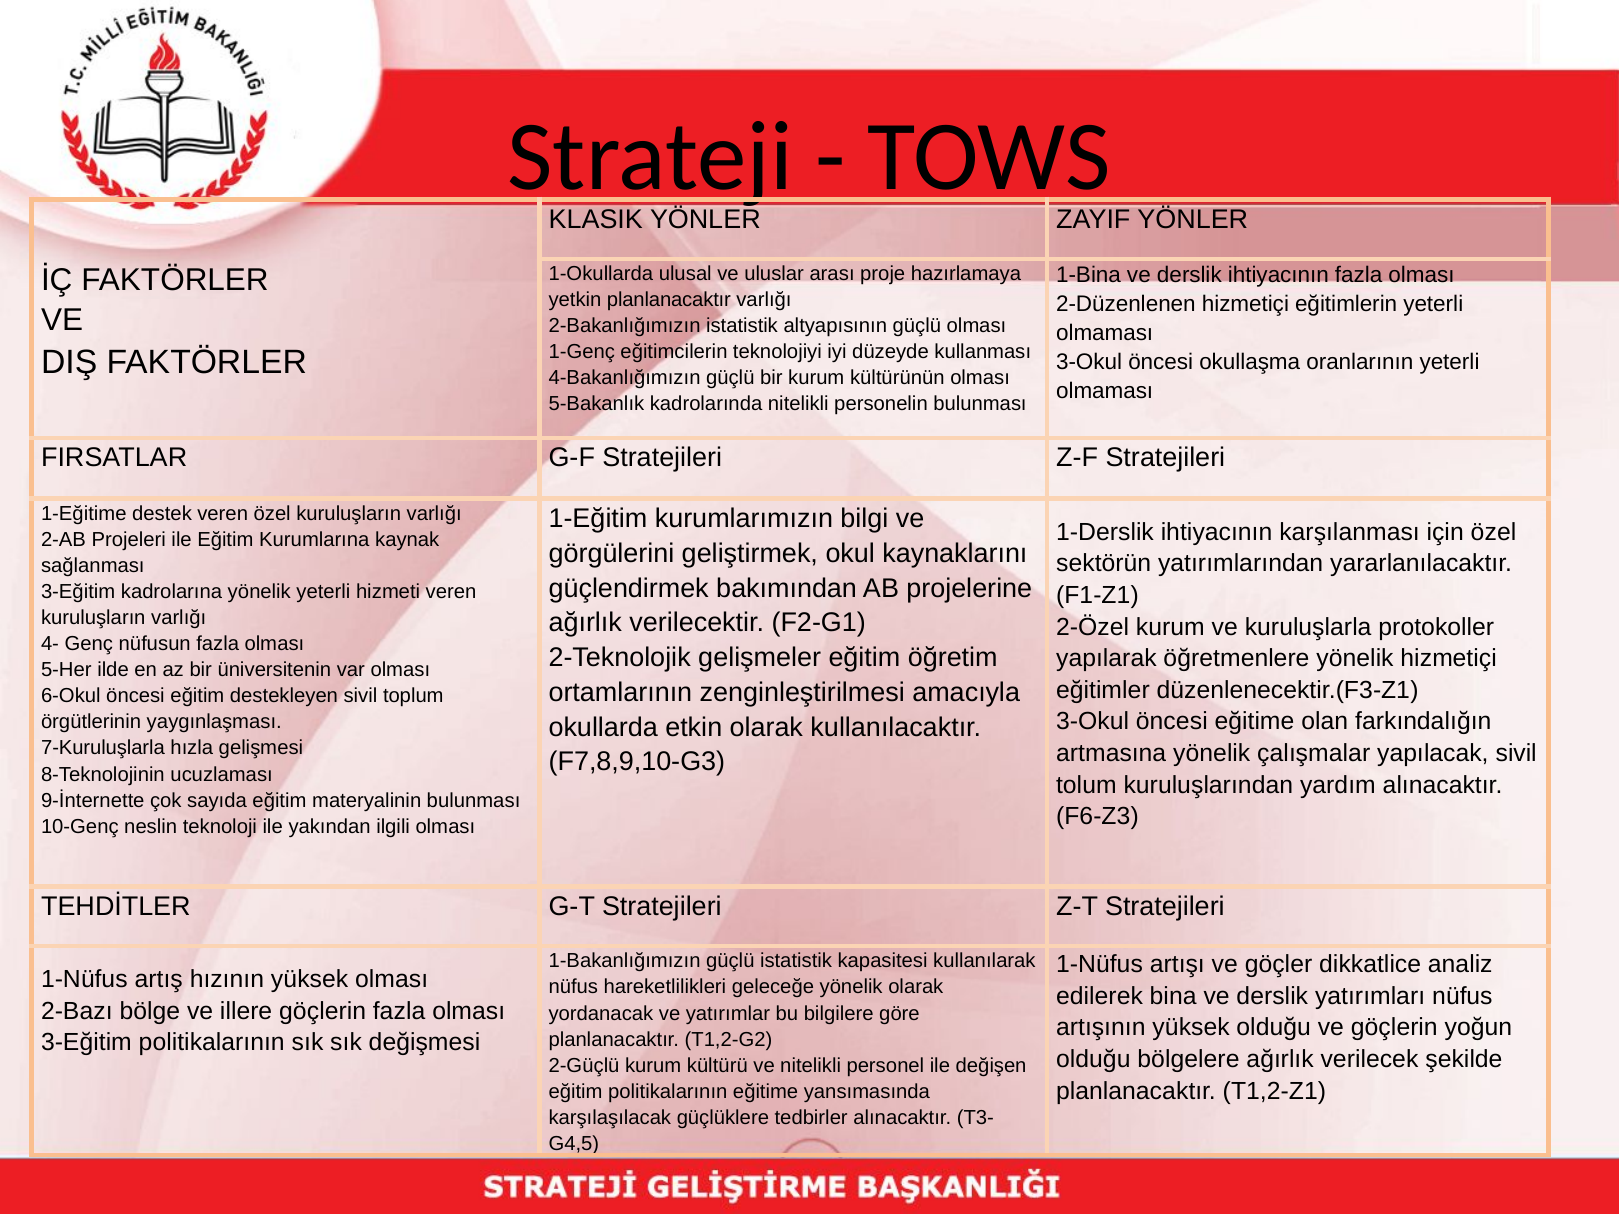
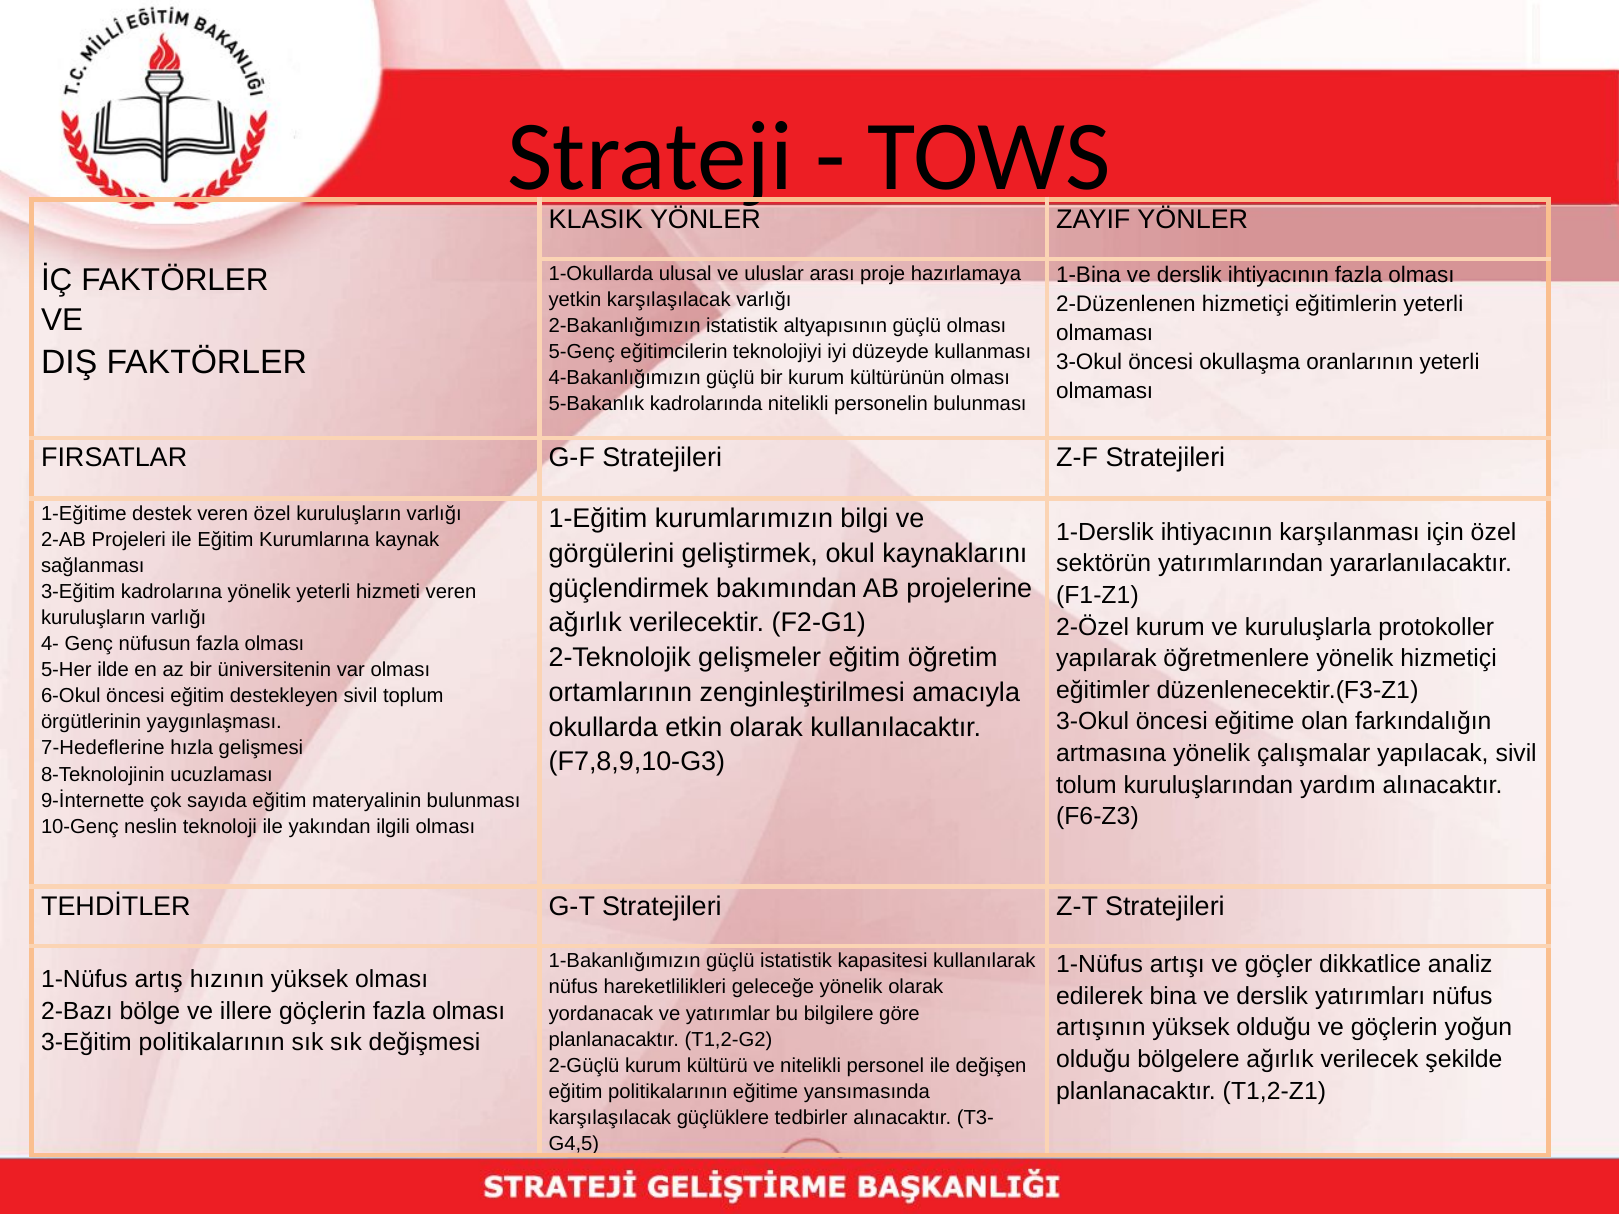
yetkin planlanacaktır: planlanacaktır -> karşılaşılacak (669, 300)
1-Genç: 1-Genç -> 5-Genç (582, 352)
7-Kuruluşlarla: 7-Kuruluşlarla -> 7-Hedeflerine (103, 748)
